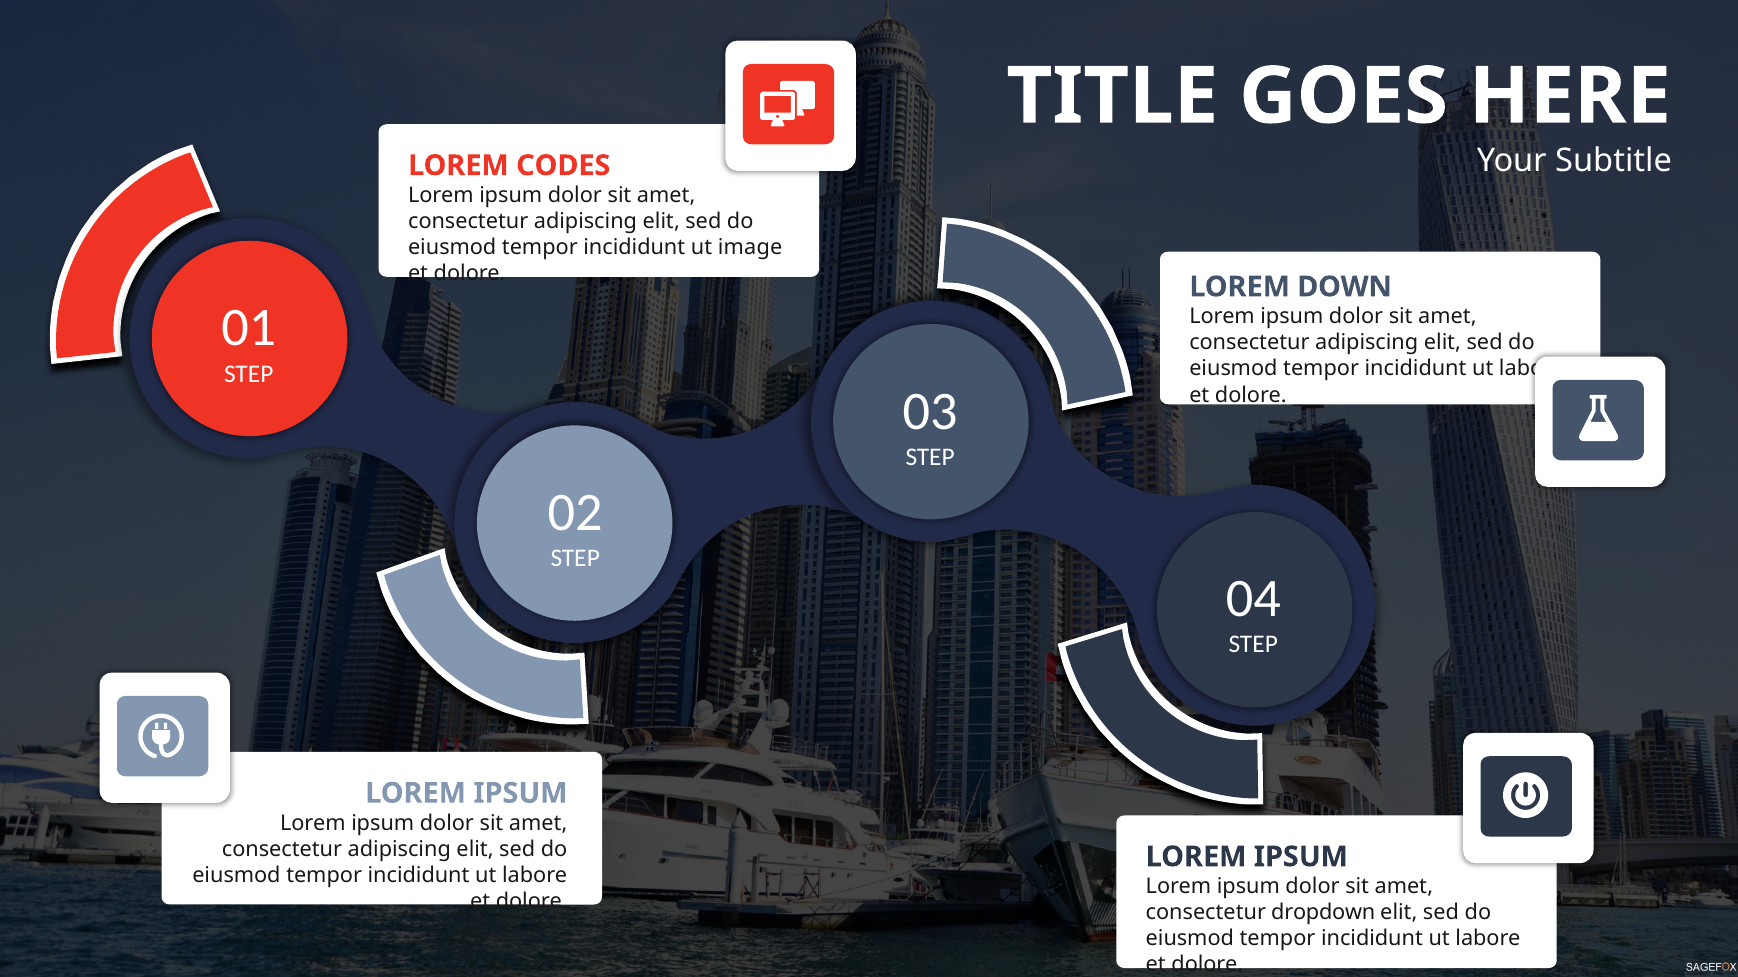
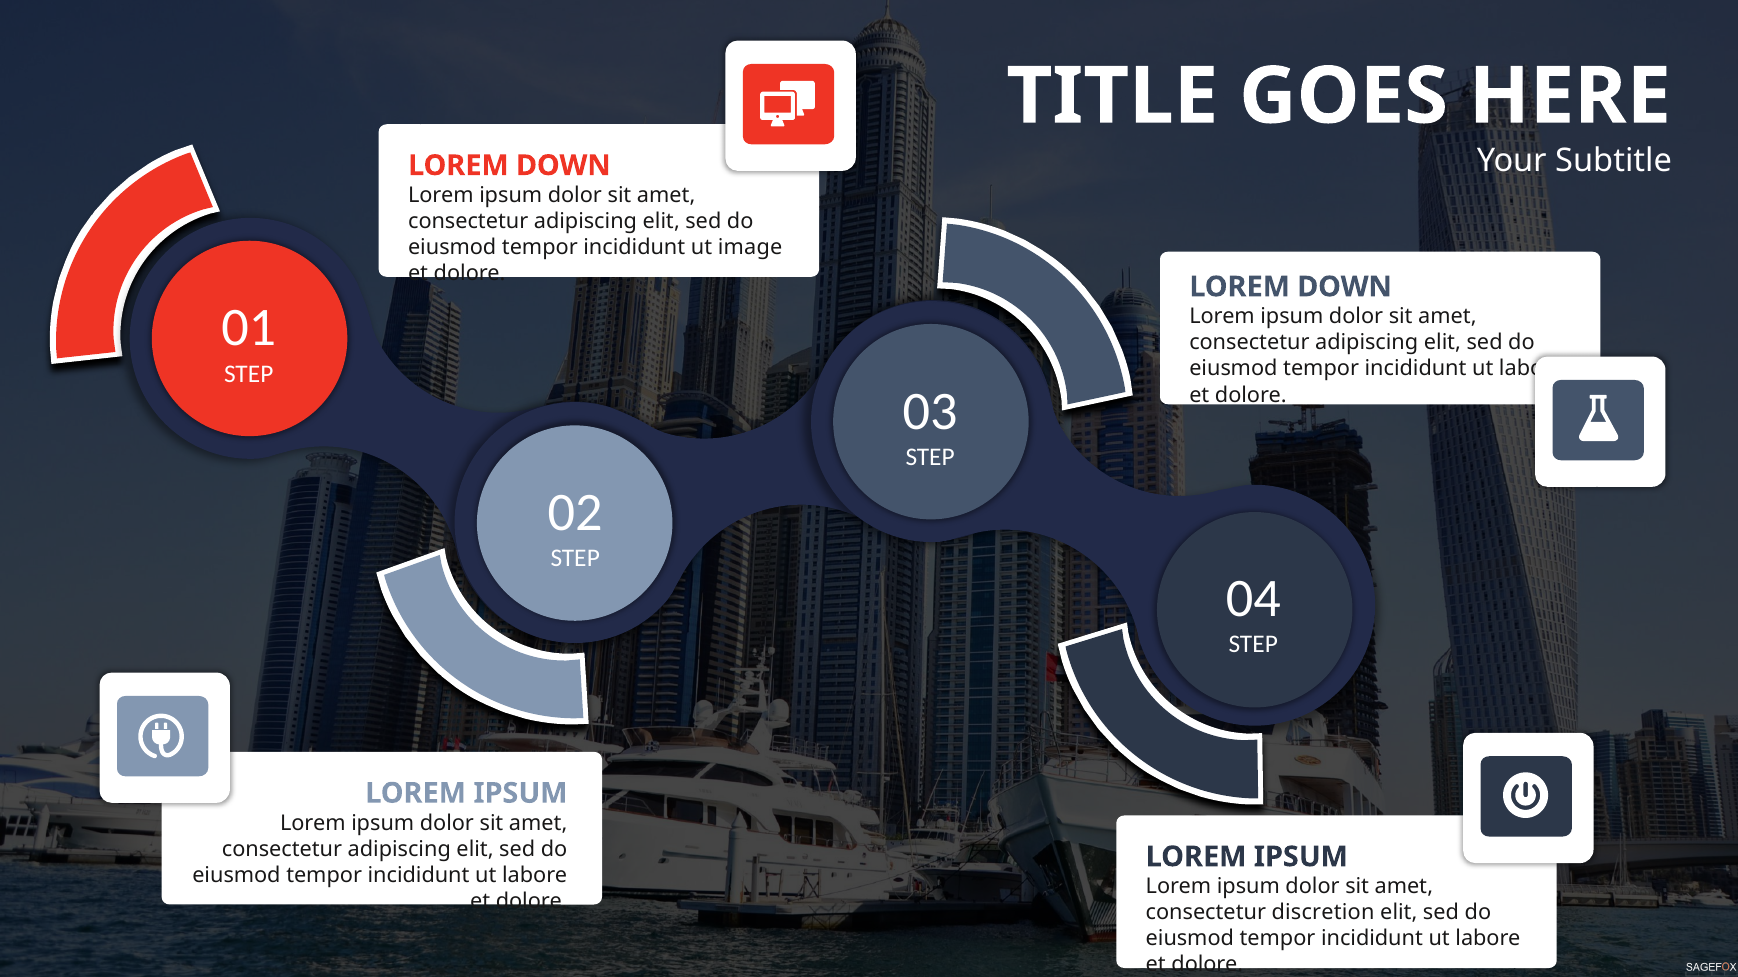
CODES: CODES -> DOWN (563, 166)
dropdown: dropdown -> discretion (1323, 913)
